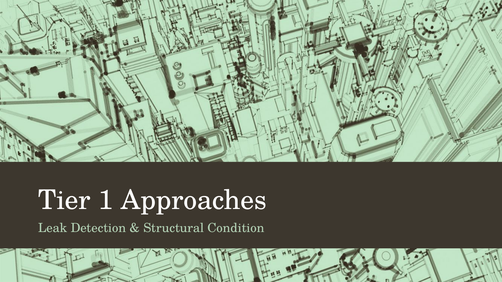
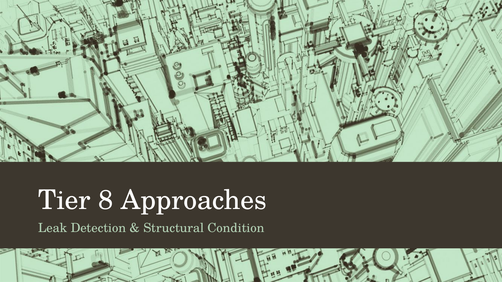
1: 1 -> 8 (106, 200)
